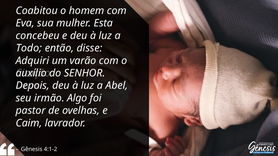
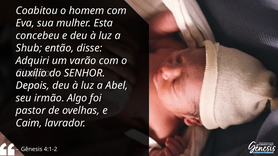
Todo: Todo -> Shub (29, 48)
